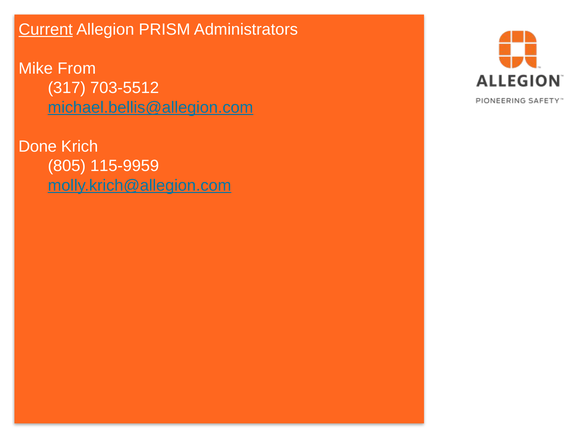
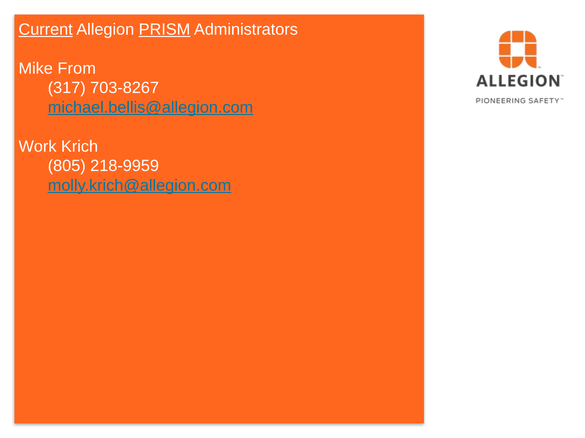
PRISM underline: none -> present (165, 29)
703-5512: 703-5512 -> 703-8267 (125, 88)
Done: Done -> Work (38, 147)
115-9959: 115-9959 -> 218-9959 (125, 166)
